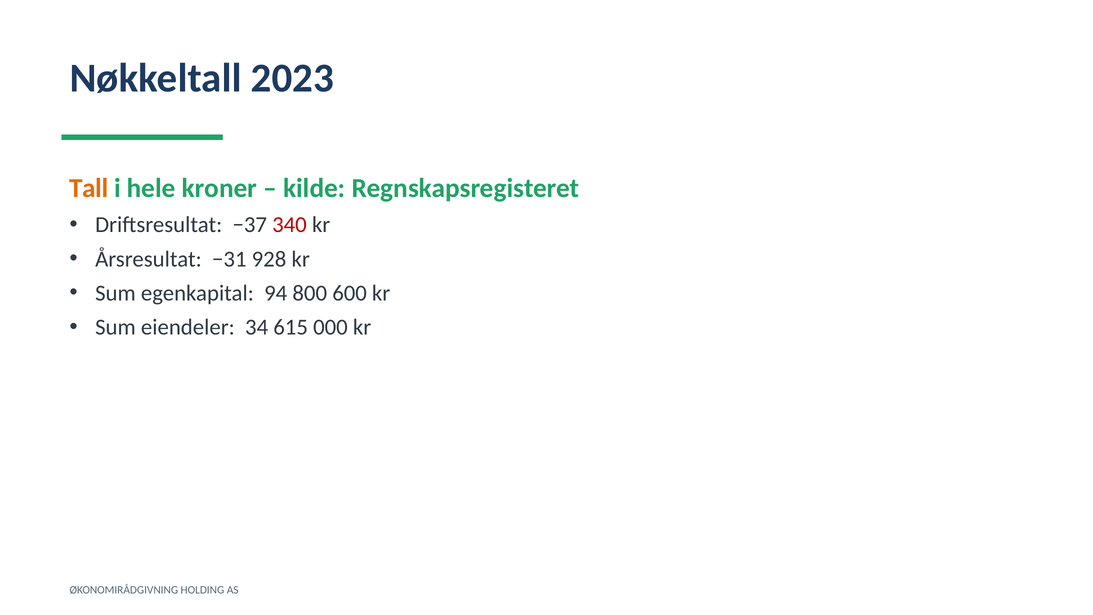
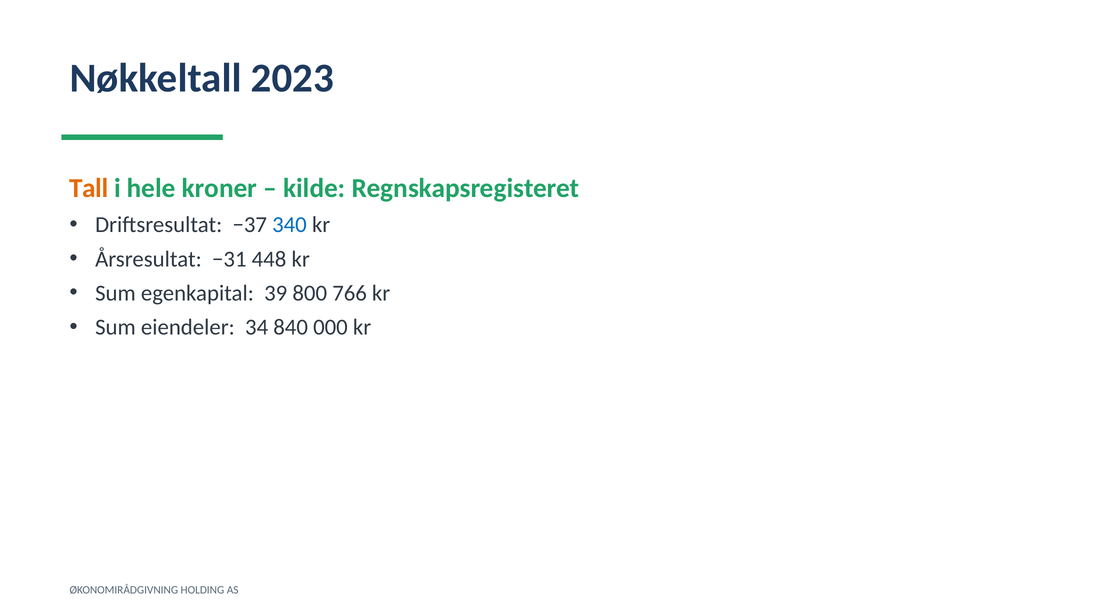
340 colour: red -> blue (289, 225)
928: 928 -> 448 (269, 259)
94: 94 -> 39 (276, 293)
600: 600 -> 766 (350, 293)
615: 615 -> 840 (291, 327)
